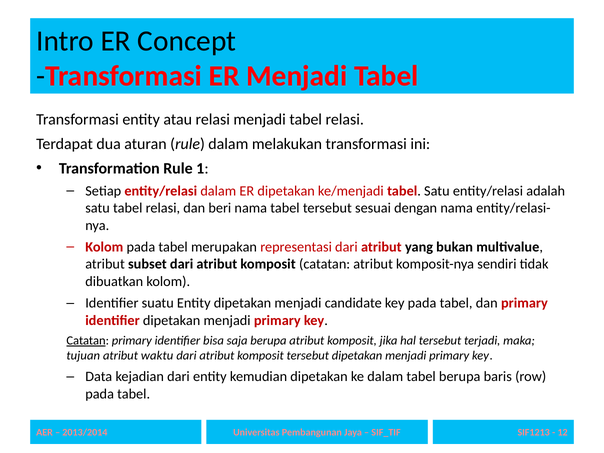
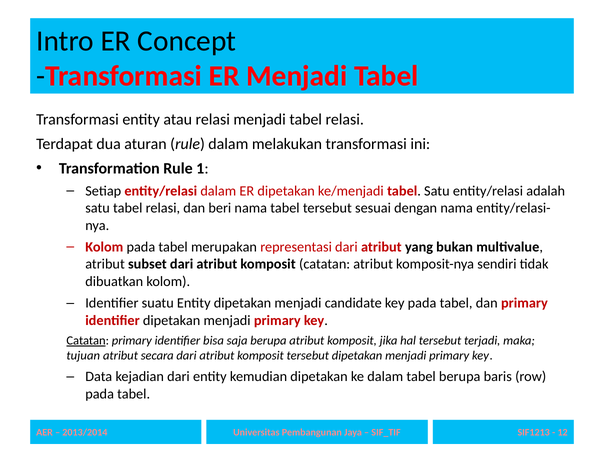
waktu: waktu -> secara (157, 356)
